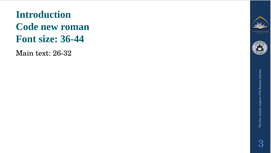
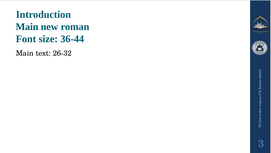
Code: Code -> Main (27, 27)
